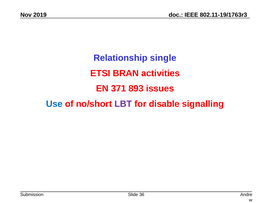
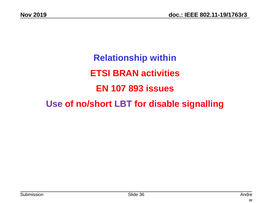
single: single -> within (163, 58)
371: 371 -> 107 (118, 88)
Use colour: blue -> purple (54, 104)
